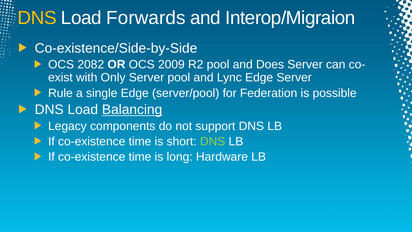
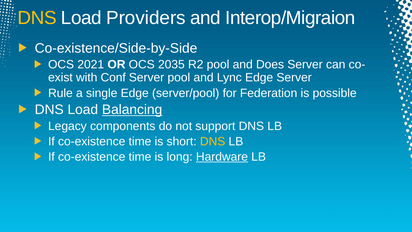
Forwards: Forwards -> Providers (146, 18)
2082: 2082 -> 2021 (91, 65)
2009: 2009 -> 2035 (171, 65)
Only: Only -> Conf (113, 78)
DNS colour: light green -> yellow (213, 141)
Hardware underline: none -> present (222, 157)
